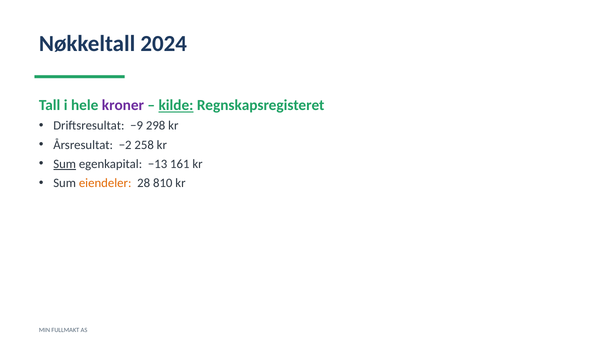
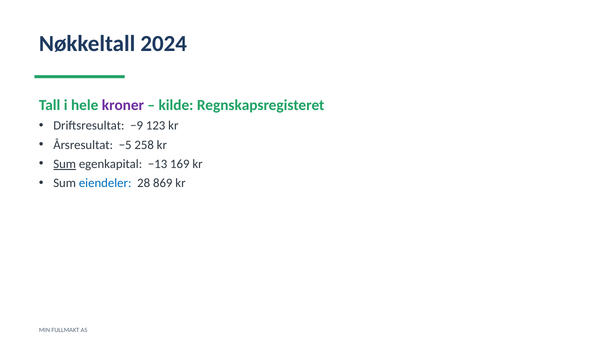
kilde underline: present -> none (176, 105)
298: 298 -> 123 (156, 126)
−2: −2 -> −5 (125, 145)
161: 161 -> 169 (180, 164)
eiendeler colour: orange -> blue (105, 183)
810: 810 -> 869 (163, 183)
